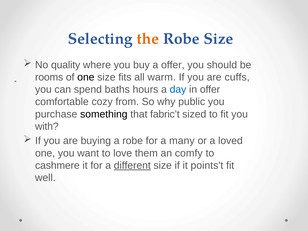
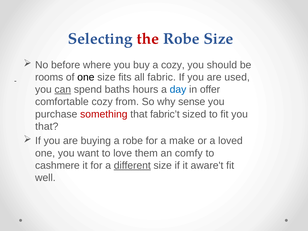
the colour: orange -> red (148, 39)
quality: quality -> before (66, 65)
a offer: offer -> cozy (173, 65)
warm: warm -> fabric (162, 77)
cuffs: cuffs -> used (237, 77)
can underline: none -> present (63, 90)
public: public -> sense (192, 102)
something colour: black -> red (104, 114)
with: with -> that (47, 126)
many: many -> make (182, 141)
points't: points't -> aware't (207, 165)
